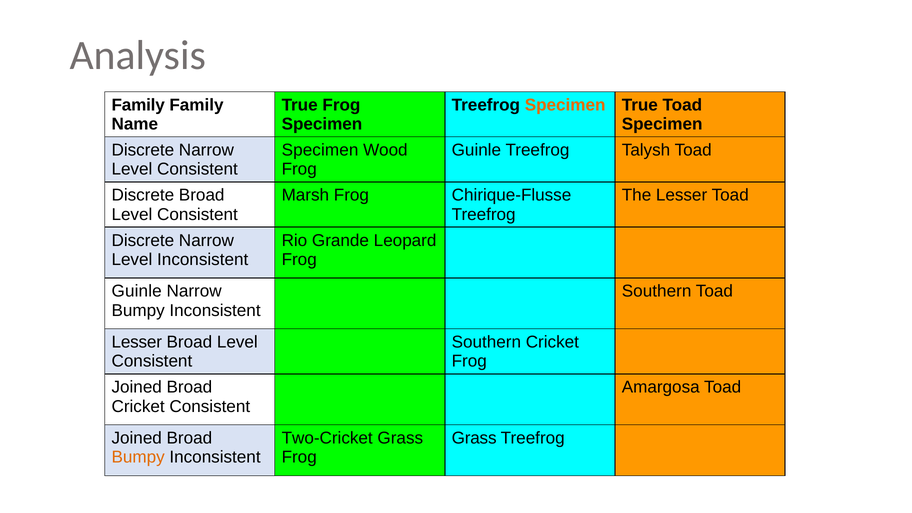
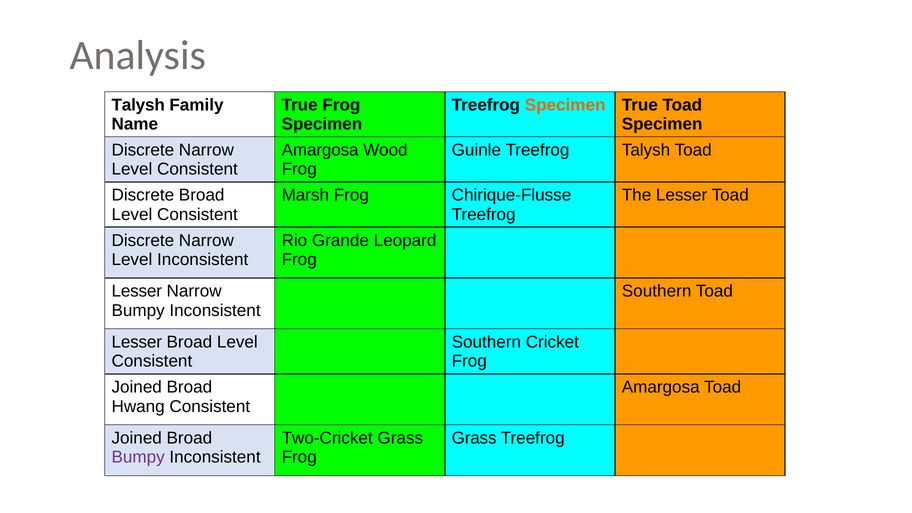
Family: Family -> Talysh (138, 105)
Specimen: Specimen -> Amargosa (320, 150)
Guinle: Guinle -> Lesser (137, 291)
Cricket: Cricket -> Hwang (138, 406)
Bumpy colour: orange -> purple (138, 457)
